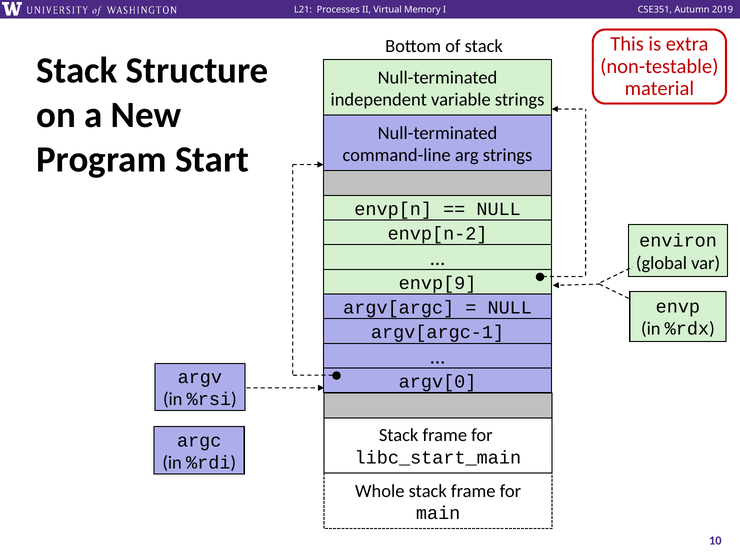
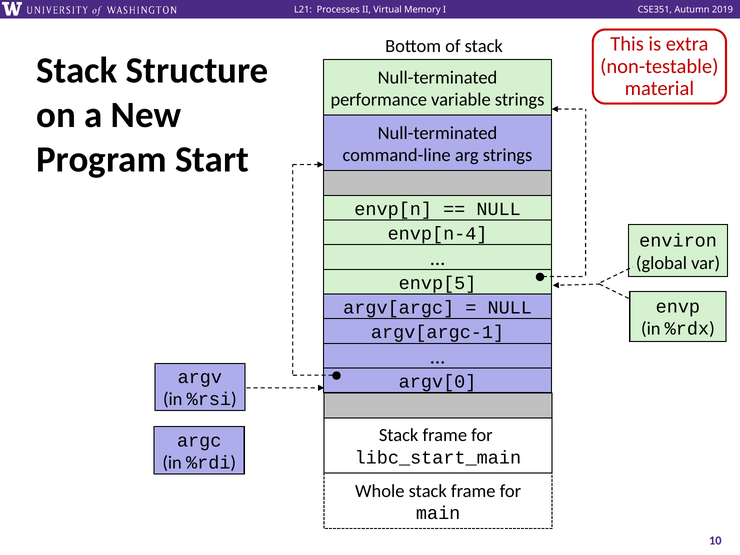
independent: independent -> performance (379, 100)
envp[n-2: envp[n-2 -> envp[n-4 (438, 234)
envp[9: envp[9 -> envp[5 (438, 283)
